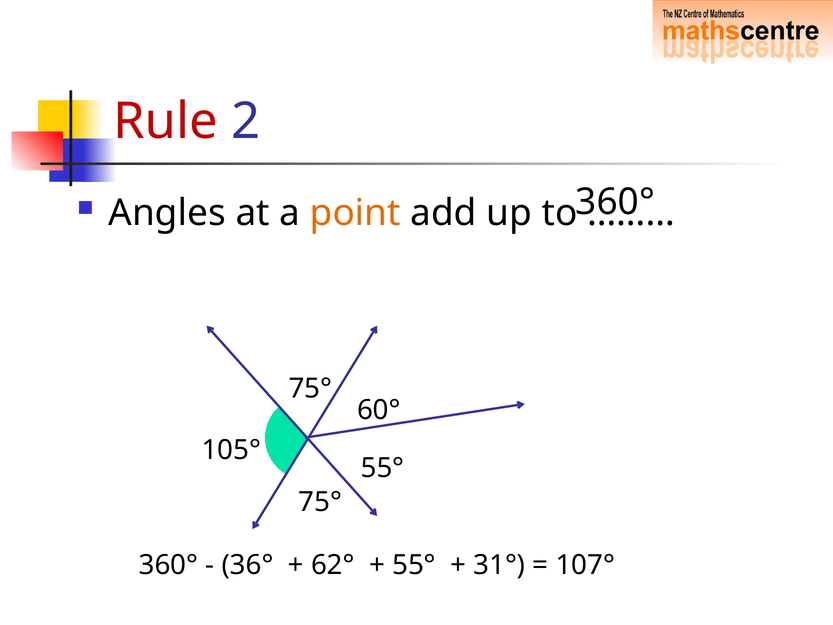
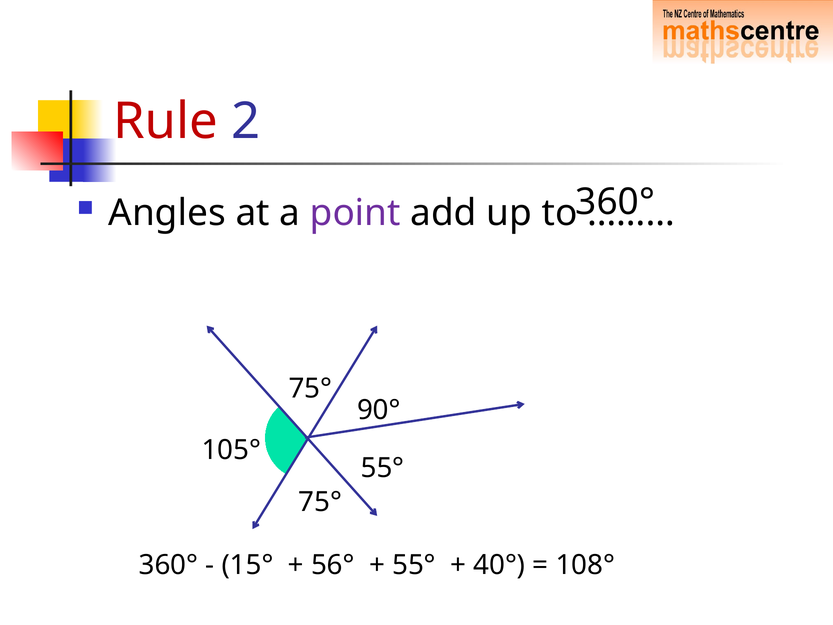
point colour: orange -> purple (355, 213)
60°: 60° -> 90° (379, 410)
36°: 36° -> 15° (248, 565)
62°: 62° -> 56° (333, 565)
31°: 31° -> 40° (499, 565)
107°: 107° -> 108° (585, 565)
